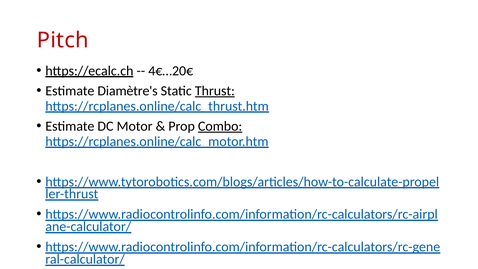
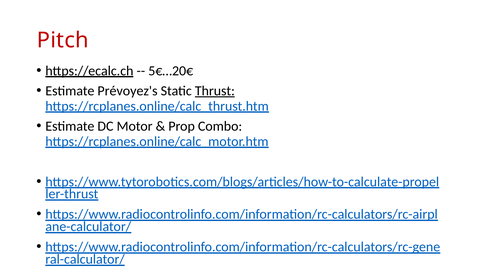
4€…20€: 4€…20€ -> 5€…20€ (171, 71)
Diamètre's: Diamètre's -> Prévoyez's (128, 91)
Combo underline: present -> none (220, 126)
